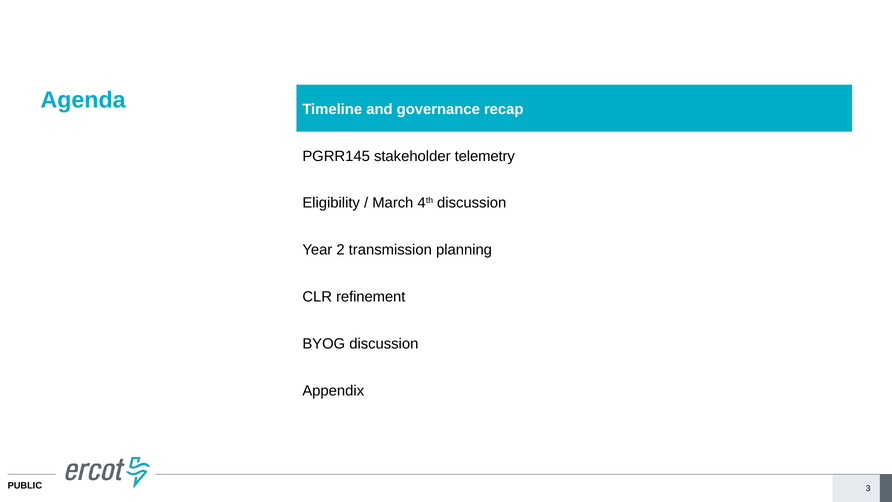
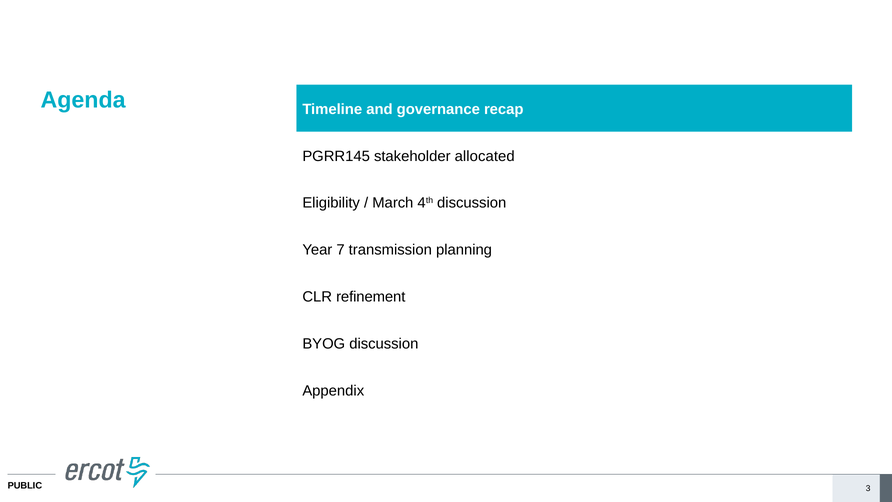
telemetry: telemetry -> allocated (485, 156)
2: 2 -> 7 (341, 250)
